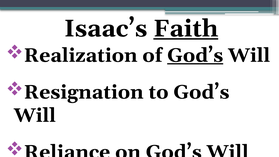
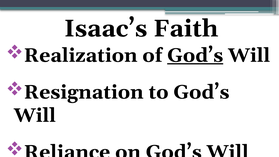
Faith underline: present -> none (186, 29)
